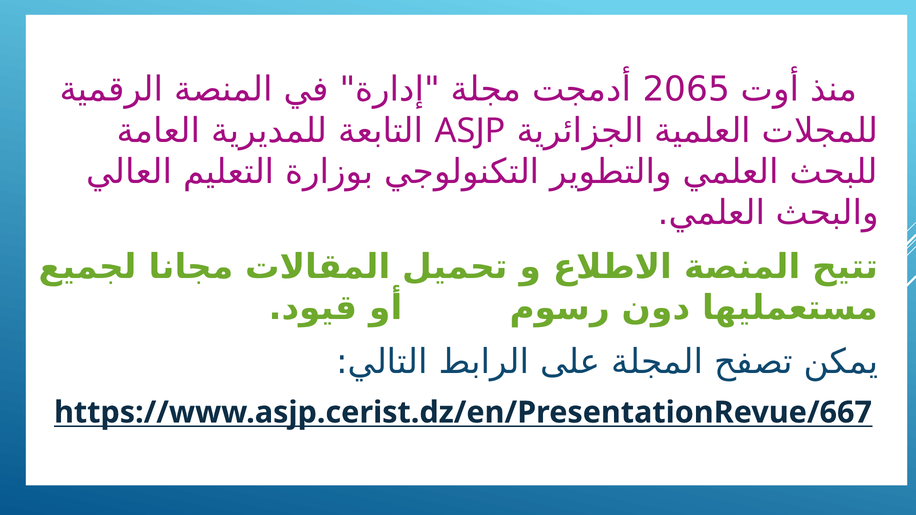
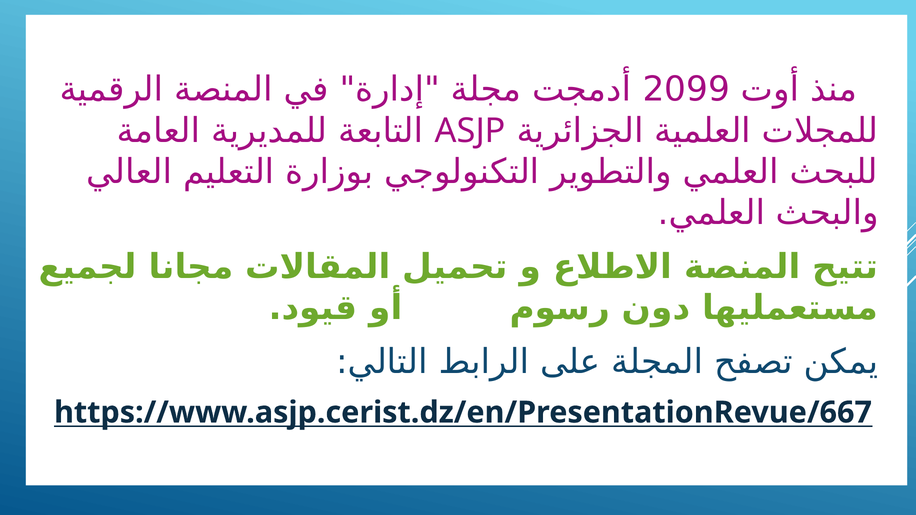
2065: 2065 -> 2099 (686, 90)
